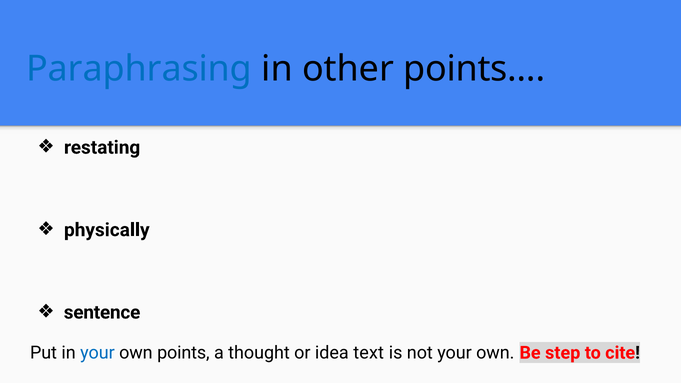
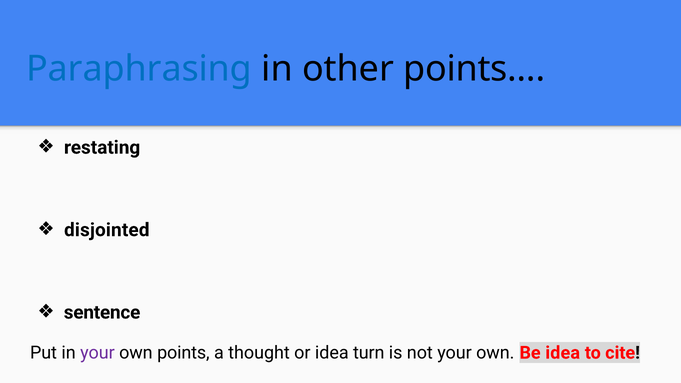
physically: physically -> disjointed (107, 230)
your colour: blue -> purple (97, 353)
text: text -> turn (369, 353)
Be step: step -> idea (563, 353)
